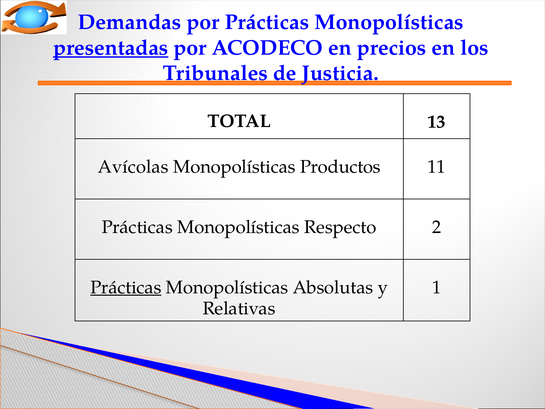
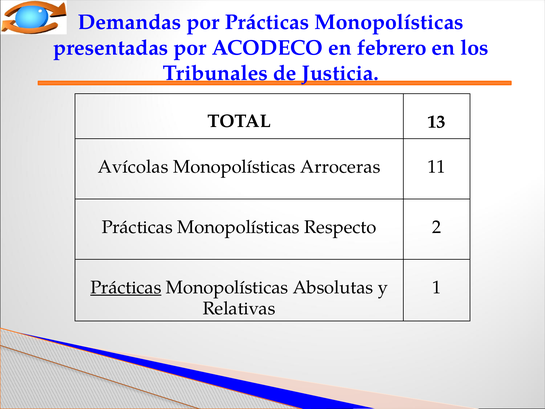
presentadas underline: present -> none (111, 48)
precios: precios -> febrero (392, 48)
Productos: Productos -> Arroceras (340, 167)
